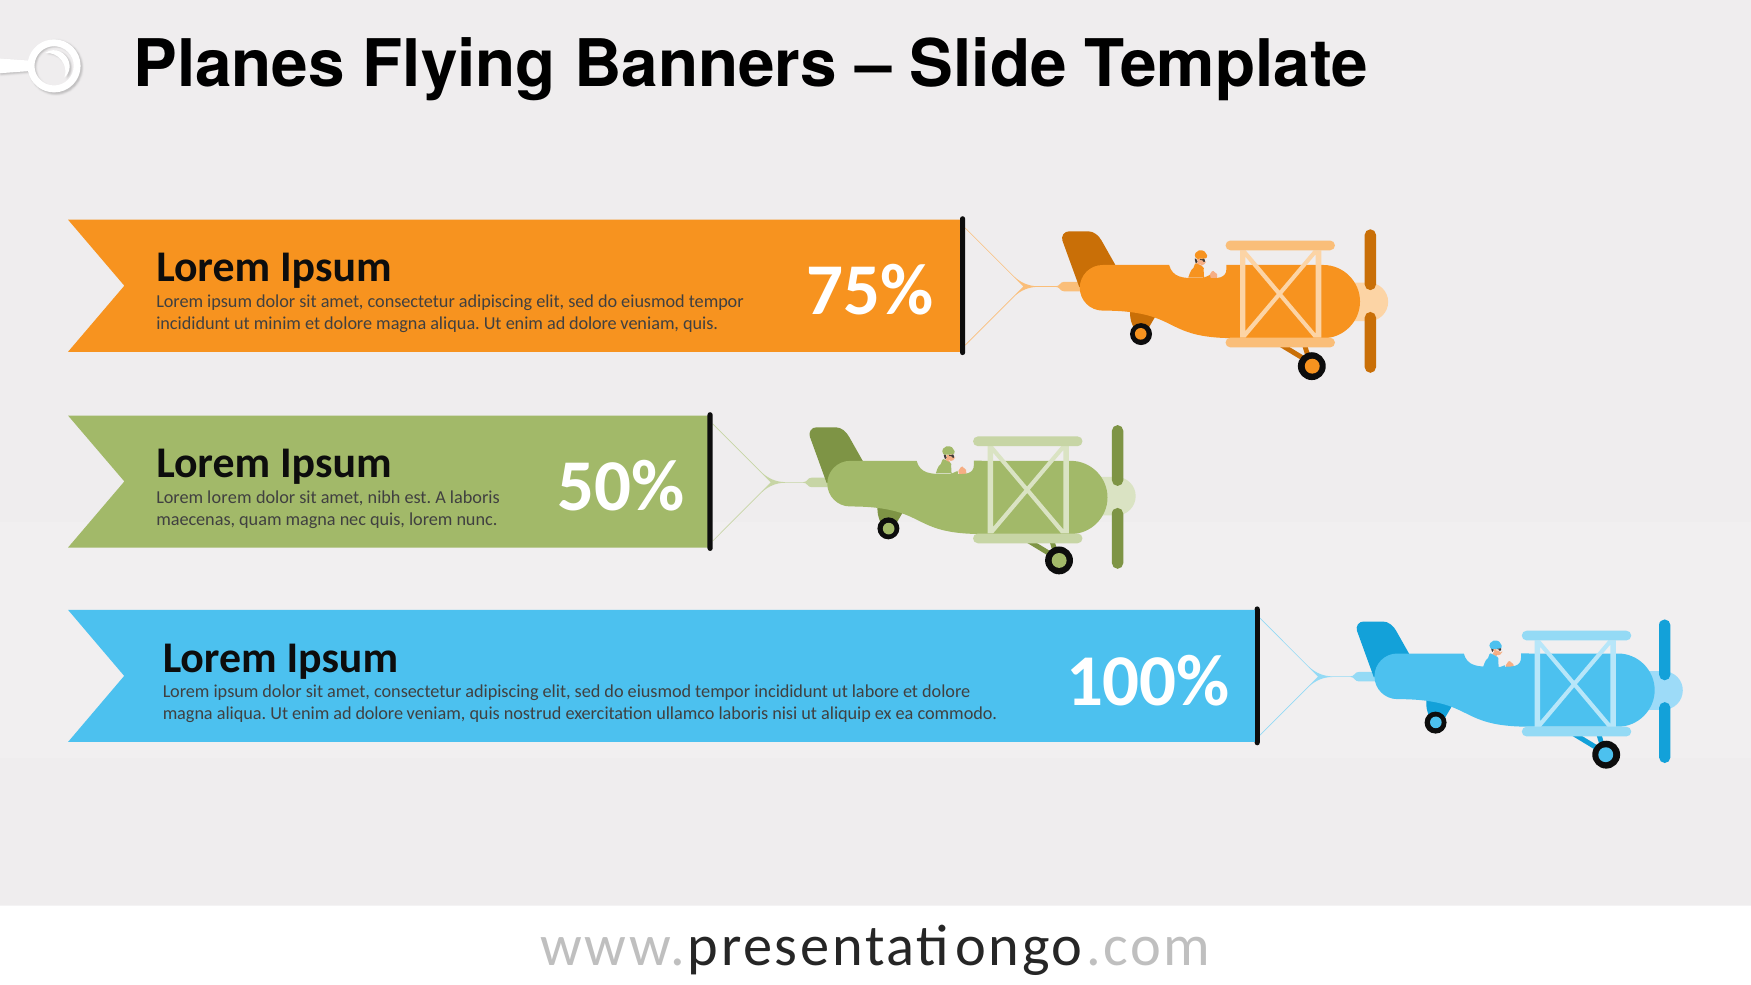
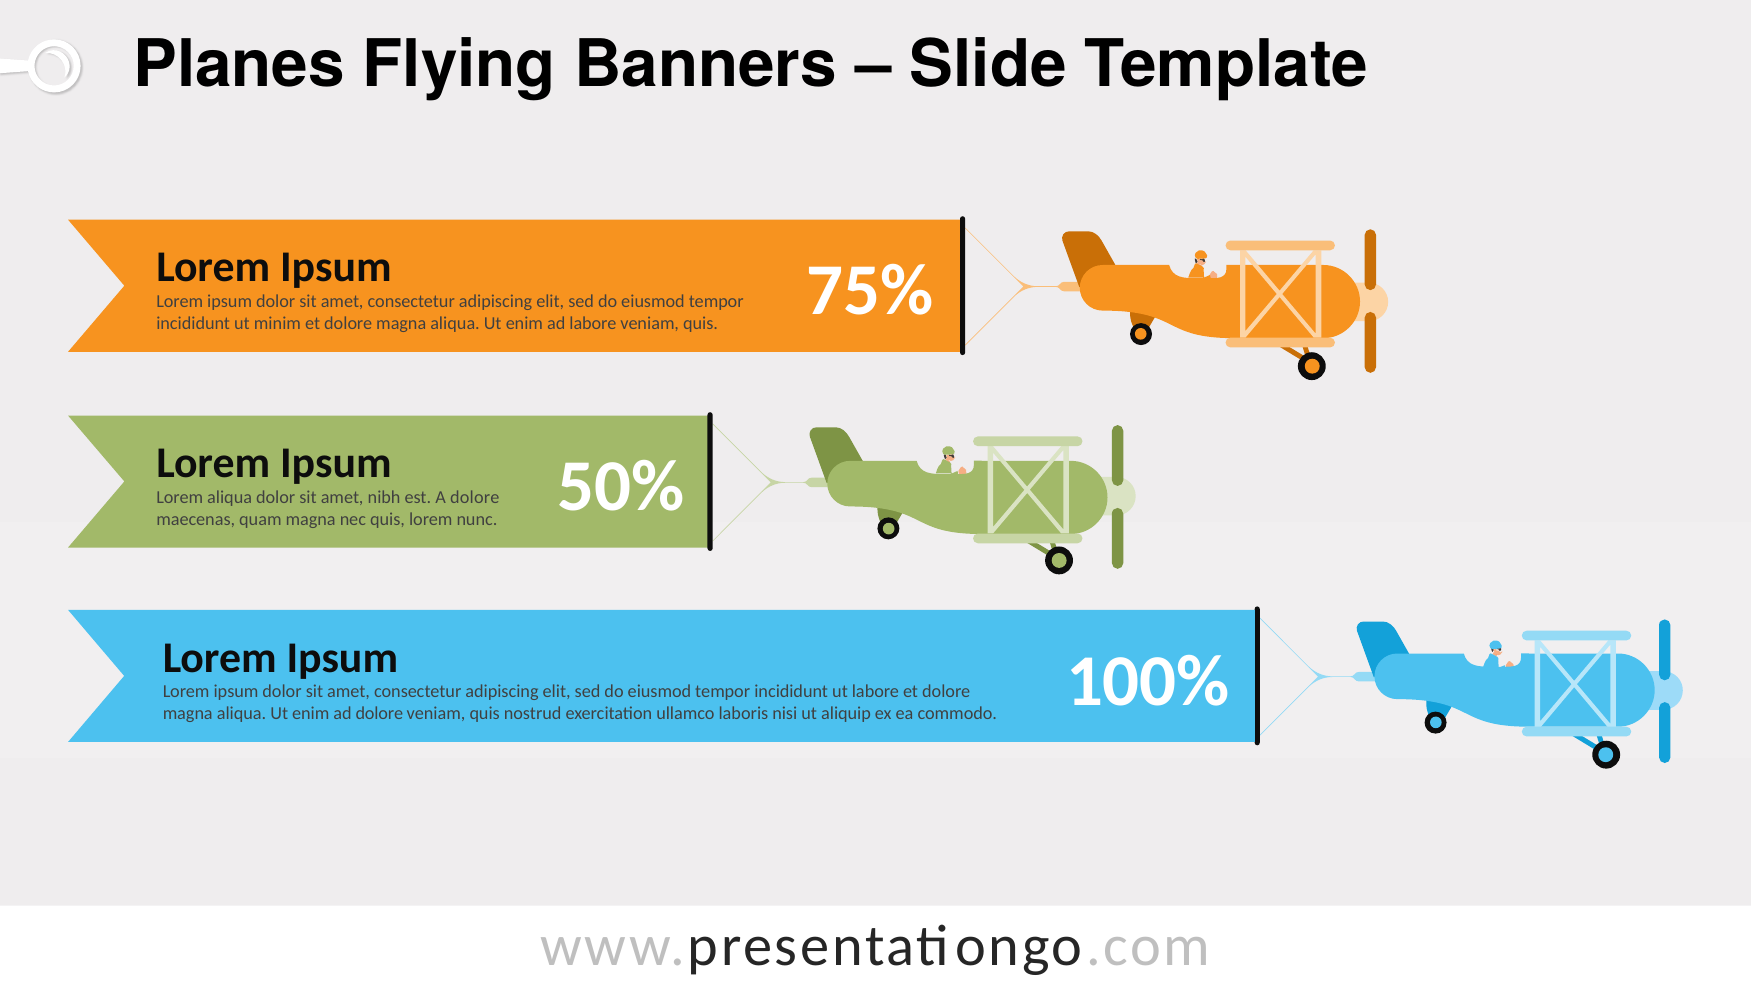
dolore: dolore -> labore (593, 324)
Lorem lorem: lorem -> aliqua (230, 498)
A laboris: laboris -> dolore (475, 498)
